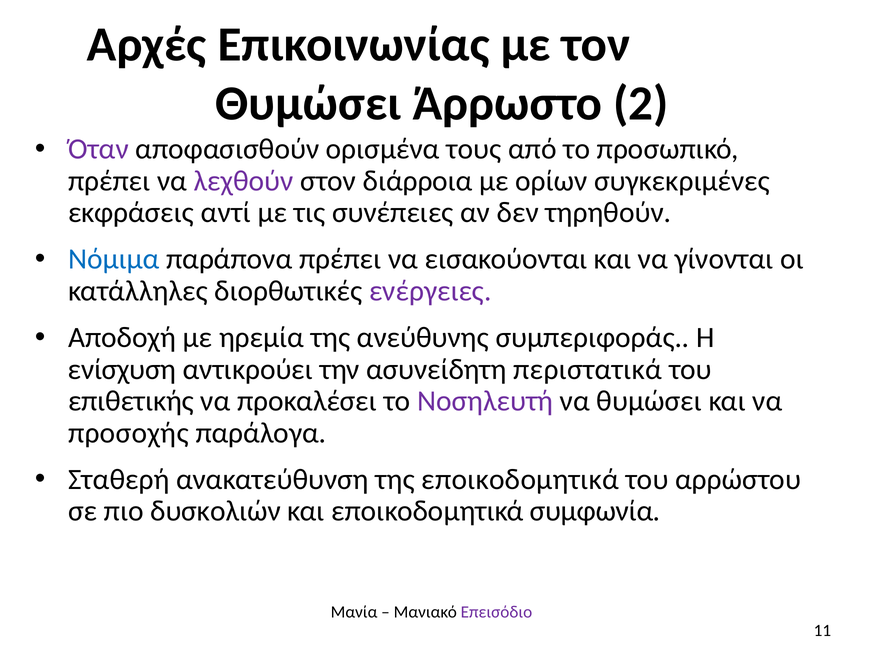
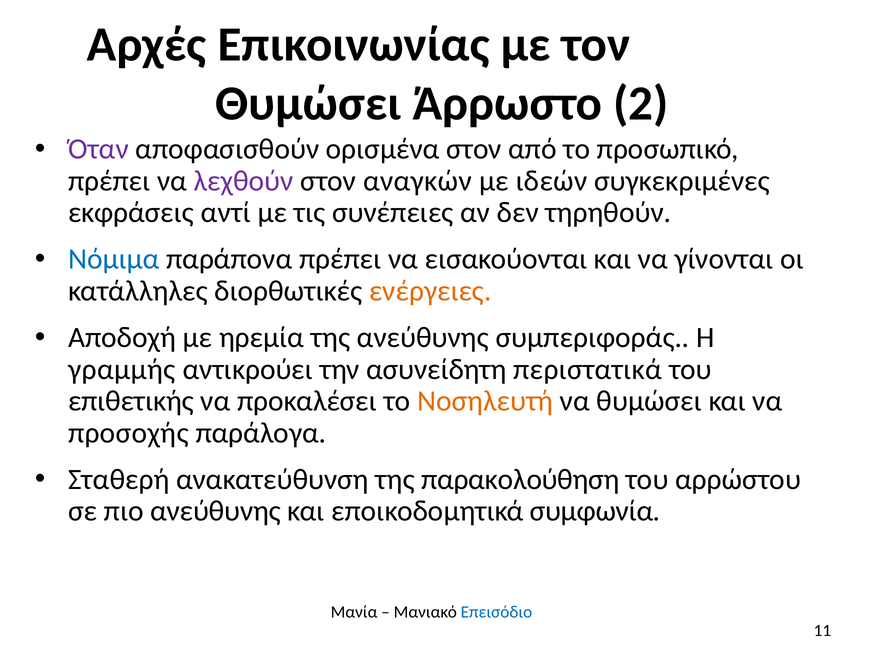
ορισμένα τους: τους -> στον (474, 149)
διάρροια: διάρροια -> αναγκών (417, 181)
ορίων: ορίων -> ιδεών (551, 181)
ενέργειες colour: purple -> orange (430, 291)
ενίσχυση: ενίσχυση -> γραμμής (122, 369)
Νοσηλευτή colour: purple -> orange (485, 401)
της εποικοδομητικά: εποικοδομητικά -> παρακολούθηση (520, 479)
πιο δυσκολιών: δυσκολιών -> ανεύθυνης (216, 511)
Επεισόδιο colour: purple -> blue (496, 612)
